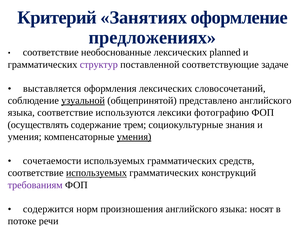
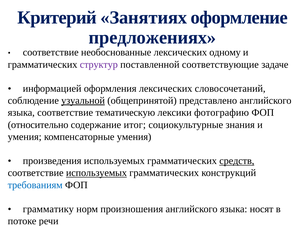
planned: planned -> одному (225, 52)
выставляется: выставляется -> информацией (52, 88)
используются: используются -> тематическую (125, 113)
осуществлять: осуществлять -> относительно (38, 125)
трем: трем -> итог (135, 125)
умения underline: present -> none (134, 137)
сочетаемости: сочетаемости -> произведения (52, 161)
средств underline: none -> present (237, 161)
требованиям colour: purple -> blue (35, 185)
содержится: содержится -> грамматику (48, 209)
